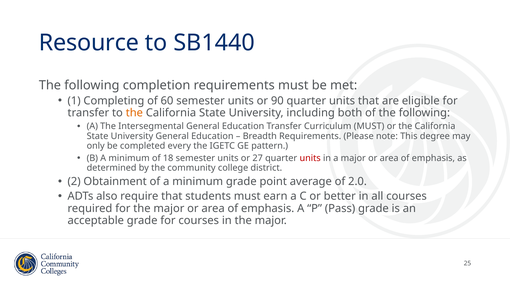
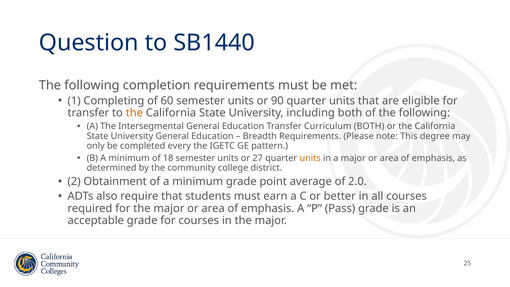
Resource: Resource -> Question (89, 43)
Curriculum MUST: MUST -> BOTH (369, 126)
units colour: red -> orange (310, 158)
